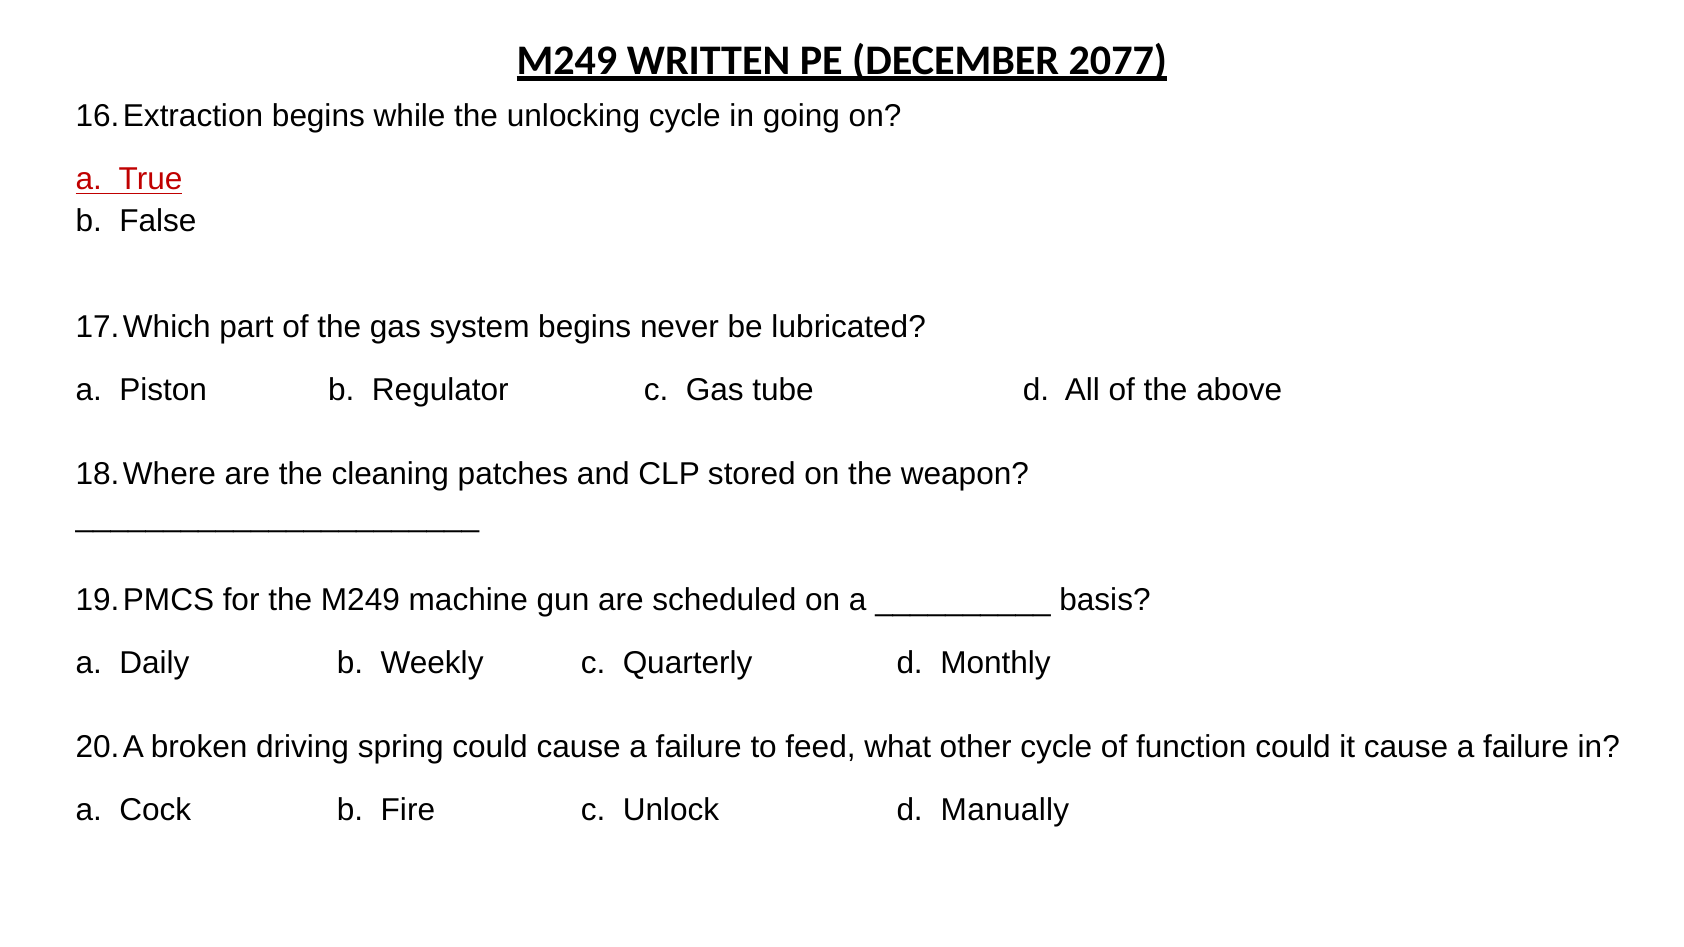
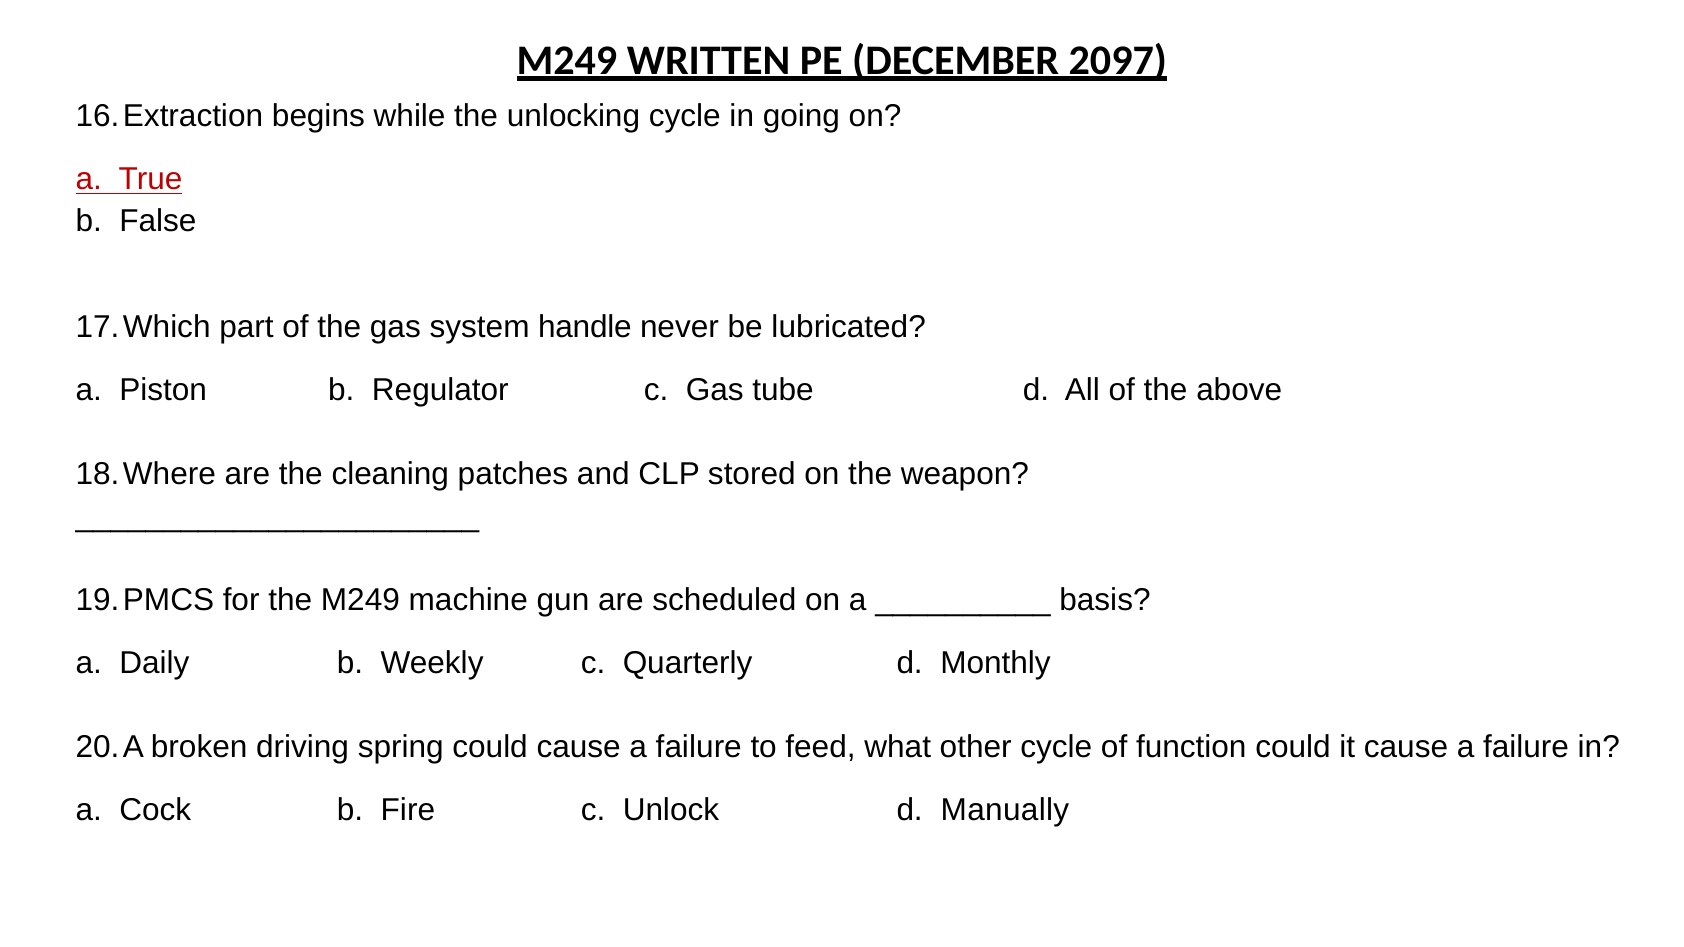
2077: 2077 -> 2097 (1118, 60)
system begins: begins -> handle (585, 327)
